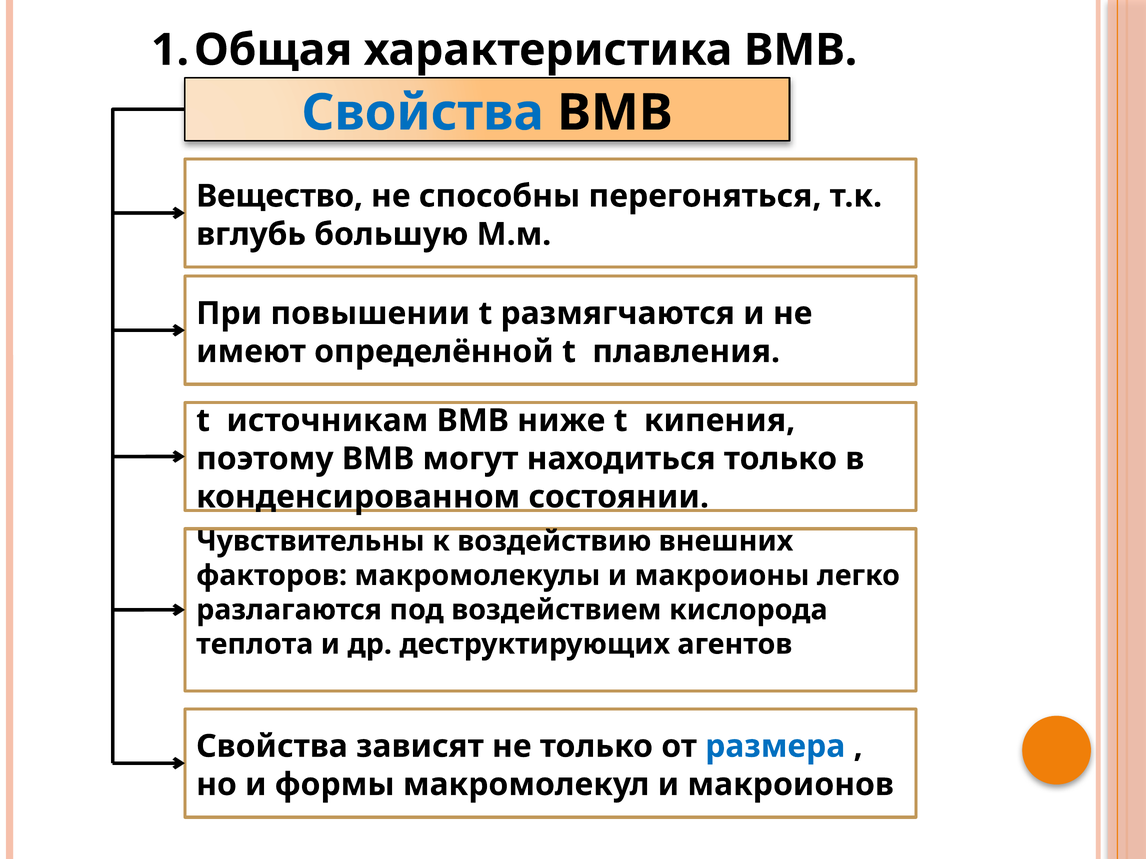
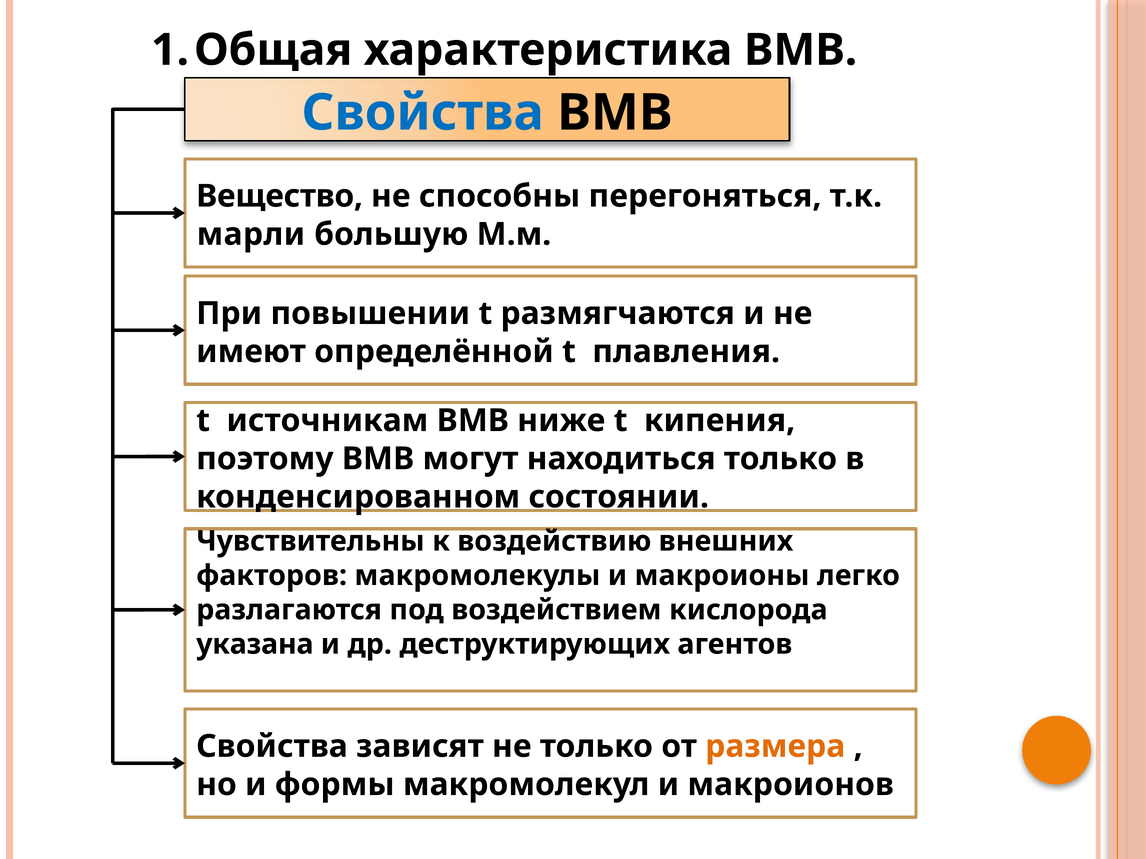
вглубь: вглубь -> марли (251, 234)
теплота: теплота -> указана (255, 645)
размера colour: blue -> orange (775, 747)
